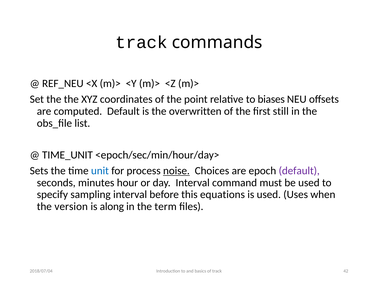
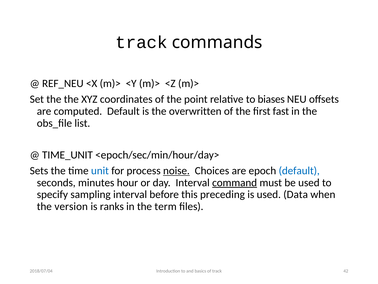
still: still -> fast (281, 111)
default colour: purple -> blue (299, 170)
command underline: none -> present (235, 182)
equations: equations -> preceding (222, 194)
Uses: Uses -> Data (296, 194)
along: along -> ranks (112, 206)
